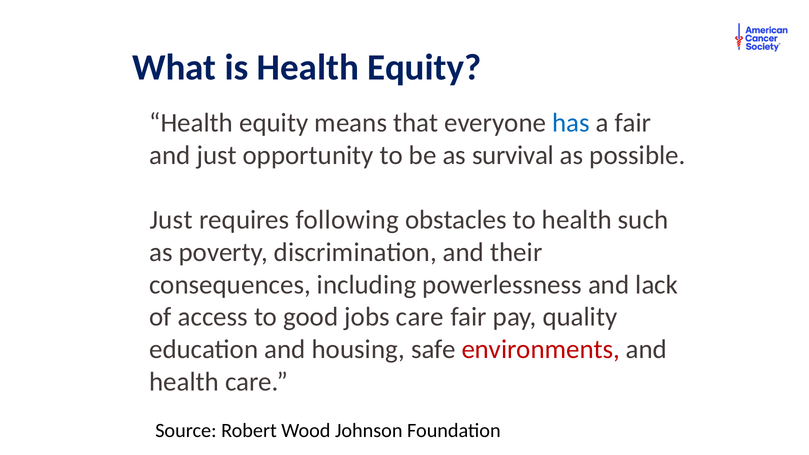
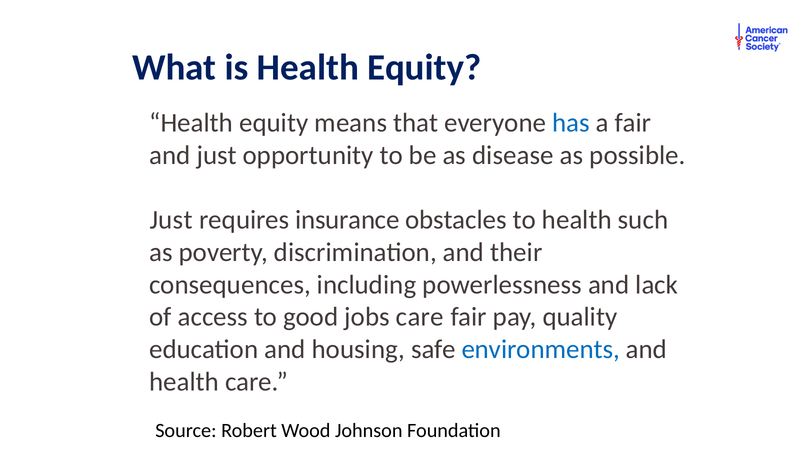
survival: survival -> disease (513, 155)
following: following -> insurance (347, 220)
environments colour: red -> blue (541, 349)
